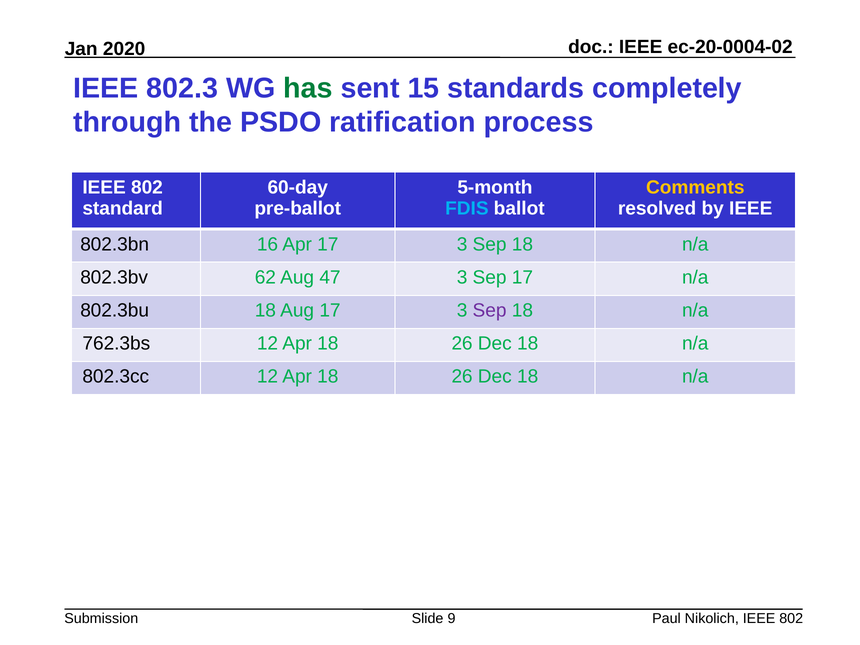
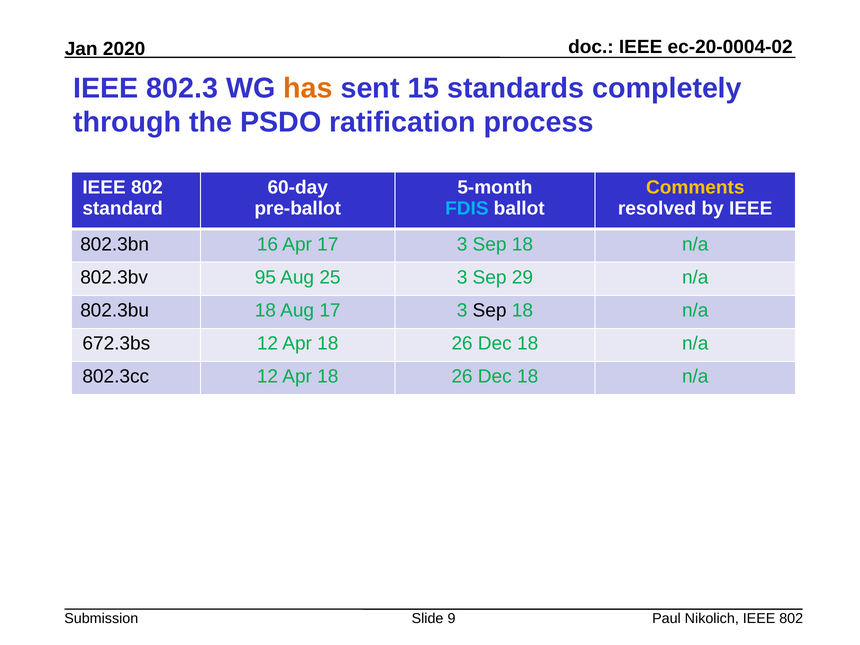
has colour: green -> orange (308, 88)
62: 62 -> 95 (265, 277)
47: 47 -> 25 (330, 277)
Sep 17: 17 -> 29 (522, 277)
Sep colour: purple -> black (490, 311)
762.3bs: 762.3bs -> 672.3bs (116, 344)
